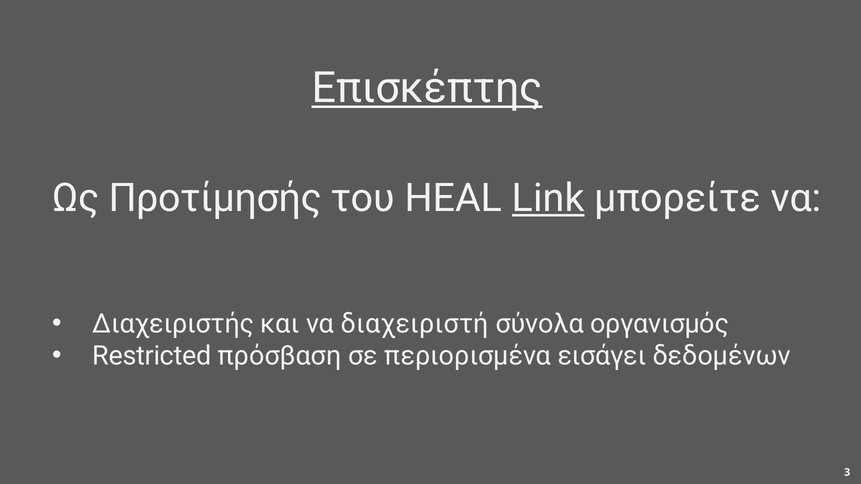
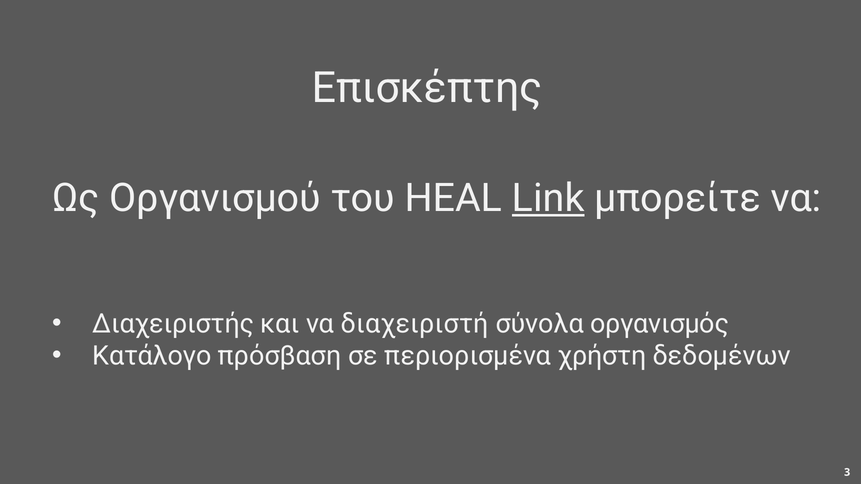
Επισκέπτης underline: present -> none (427, 88)
Προτίμησής: Προτίμησής -> Οργανισμού (215, 198)
Restricted: Restricted -> Κατάλογο (152, 356)
εισάγει: εισάγει -> χρήστη (602, 356)
